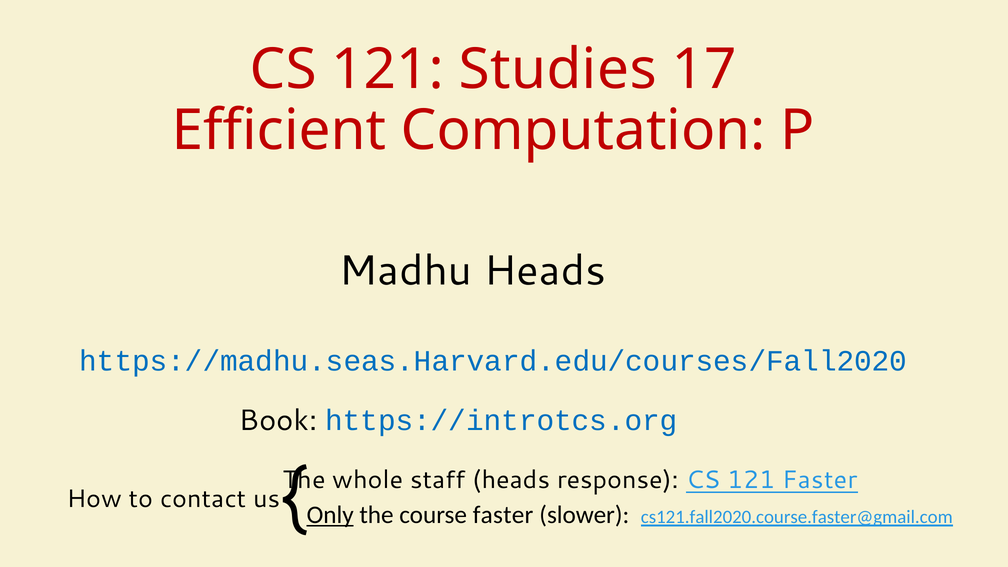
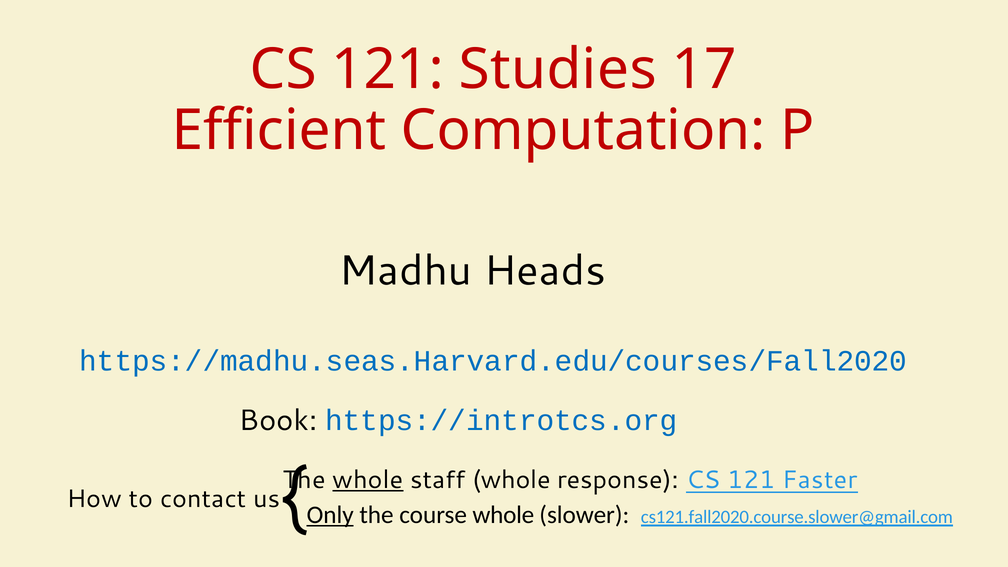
whole underline: none -> present (368, 480)
staff heads: heads -> whole (511, 480)
course faster: faster -> whole (503, 515)
cs121.fall2020.course.faster@gmail.com: cs121.fall2020.course.faster@gmail.com -> cs121.fall2020.course.slower@gmail.com (797, 517)
